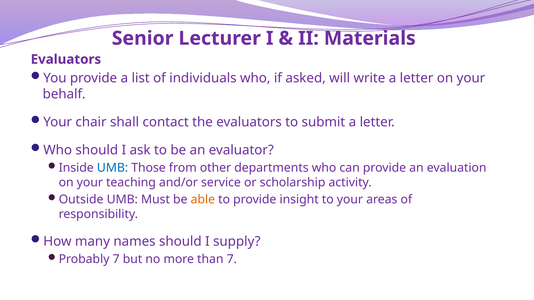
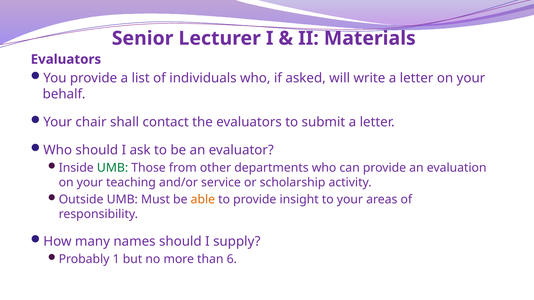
UMB colour: blue -> green (113, 168)
Probably 7: 7 -> 1 (116, 259)
than 7: 7 -> 6 (232, 259)
